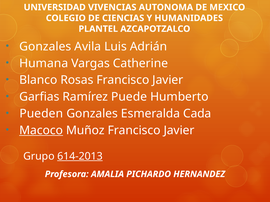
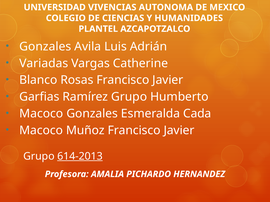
Humana: Humana -> Variadas (44, 63)
Ramírez Puede: Puede -> Grupo (129, 97)
Pueden: Pueden -> Macoco (41, 114)
Macoco underline: present -> none (41, 131)
